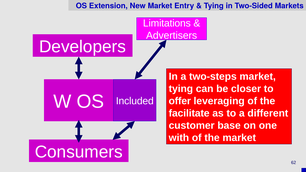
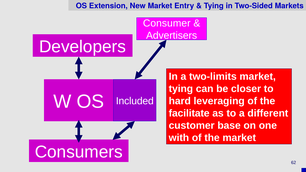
Limitations: Limitations -> Consumer (167, 23)
two-steps: two-steps -> two-limits (213, 77)
offer: offer -> hard (180, 101)
